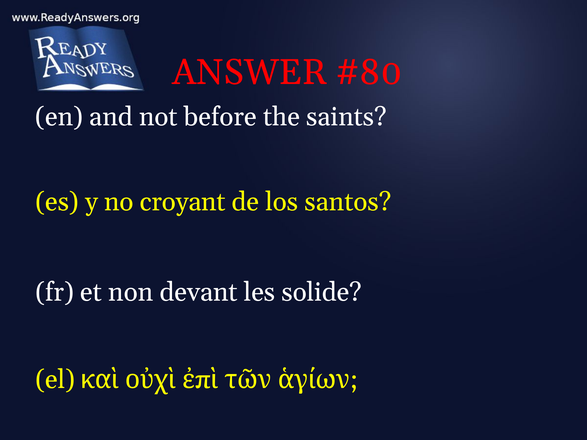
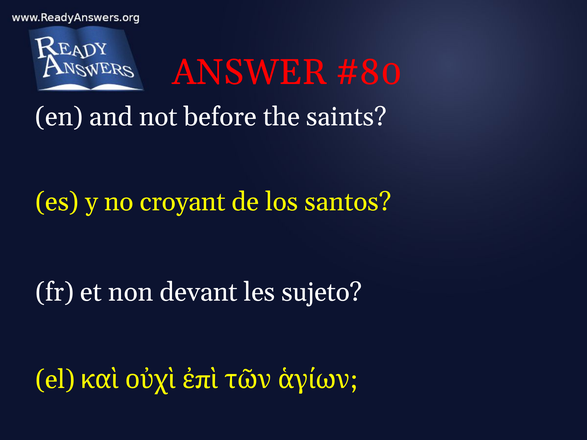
solide: solide -> sujeto (322, 292)
